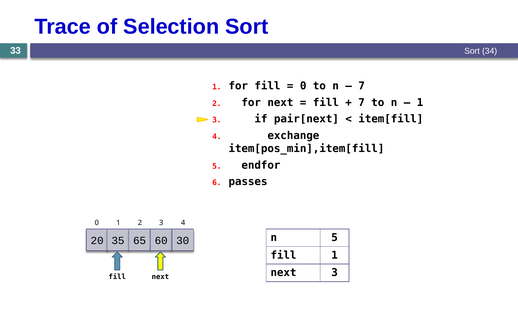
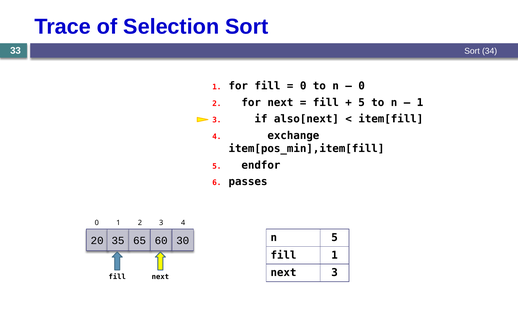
7: 7 -> 0 (362, 86)
7: 7 -> 5 (362, 102)
pair[next: pair[next -> also[next (306, 119)
